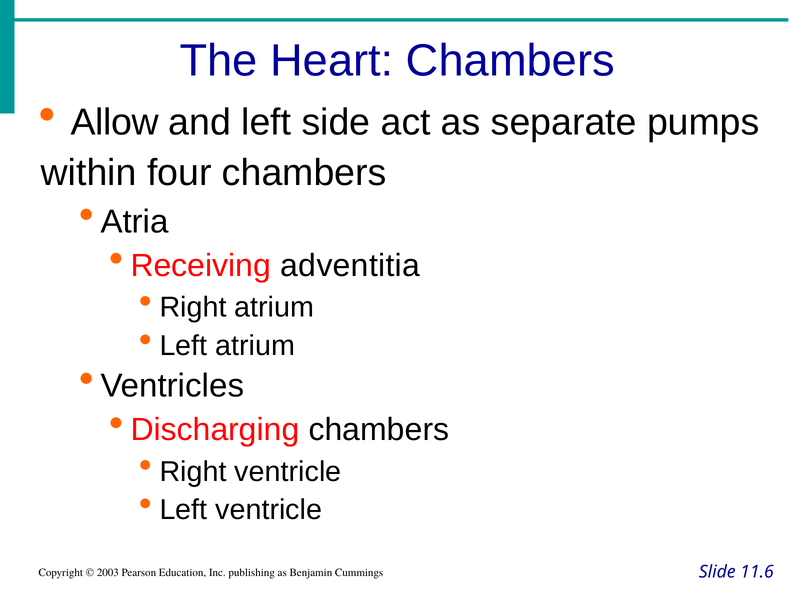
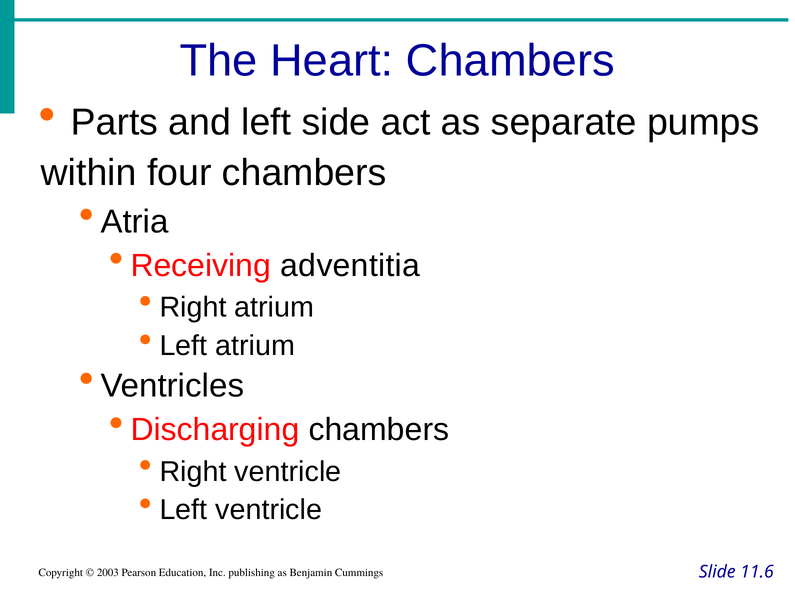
Allow: Allow -> Parts (114, 123)
